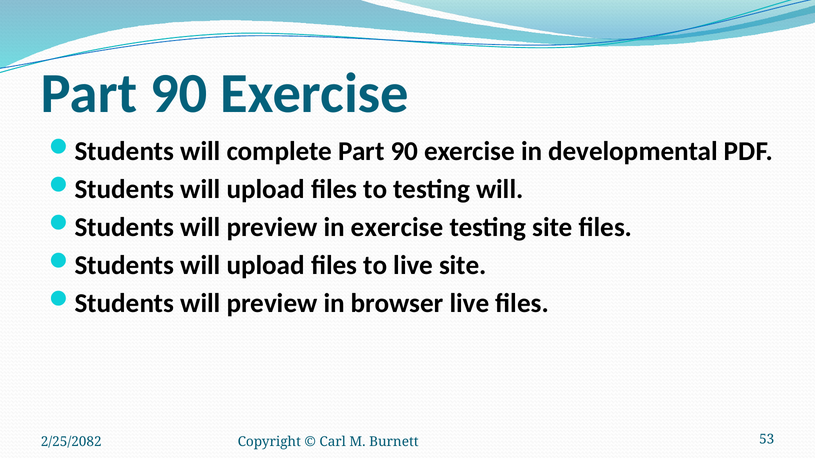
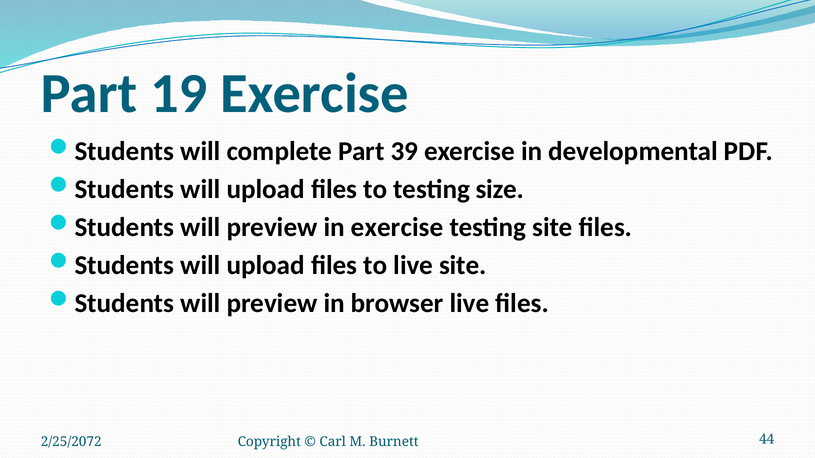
90: 90 -> 19 (179, 93)
complete Part 90: 90 -> 39 (404, 152)
testing will: will -> size (500, 190)
2/25/2082: 2/25/2082 -> 2/25/2072 (71, 442)
53: 53 -> 44 (767, 440)
